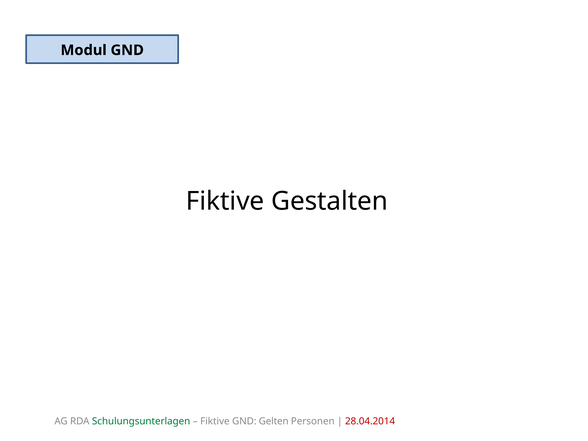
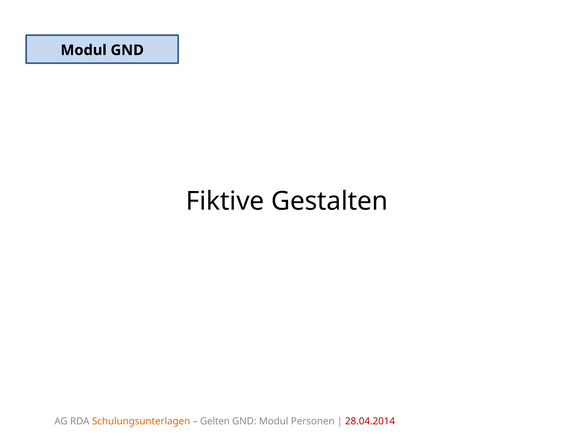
Schulungsunterlagen colour: green -> orange (141, 421)
Fiktive: Fiktive -> Gelten (215, 421)
GND Gelten: Gelten -> Modul (274, 421)
